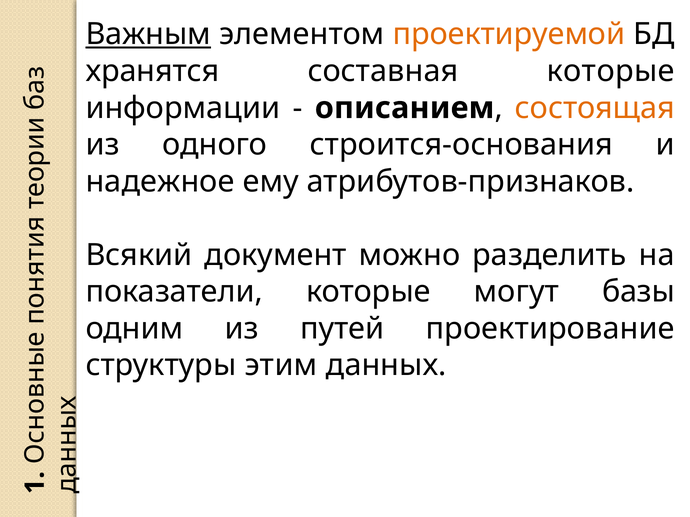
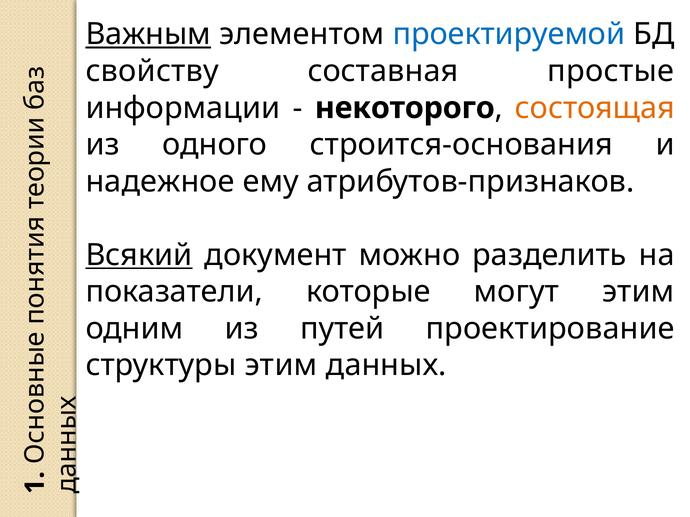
проектируемой colour: orange -> blue (509, 34)
хранятся: хранятся -> свойству (152, 71)
составная которые: которые -> простые (611, 71)
описанием: описанием -> некоторого (405, 108)
Всякий underline: none -> present (139, 255)
могут базы: базы -> этим (638, 292)
